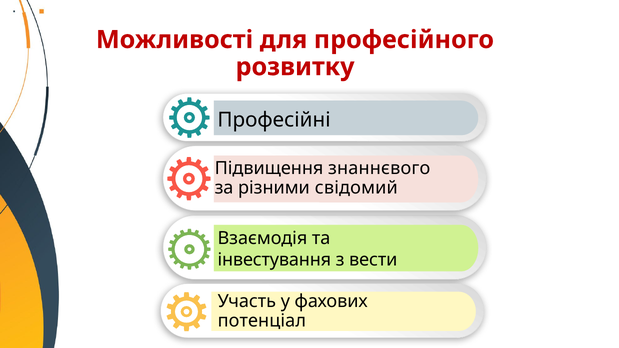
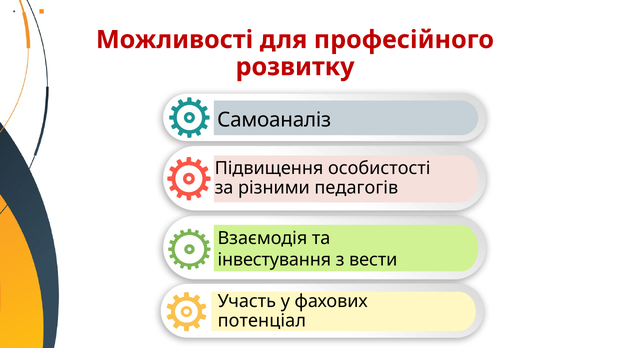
Професійні: Професійні -> Самоаналіз (274, 120)
знаннєвого: знаннєвого -> особистості (379, 168)
свідомий: свідомий -> педагогів (356, 188)
